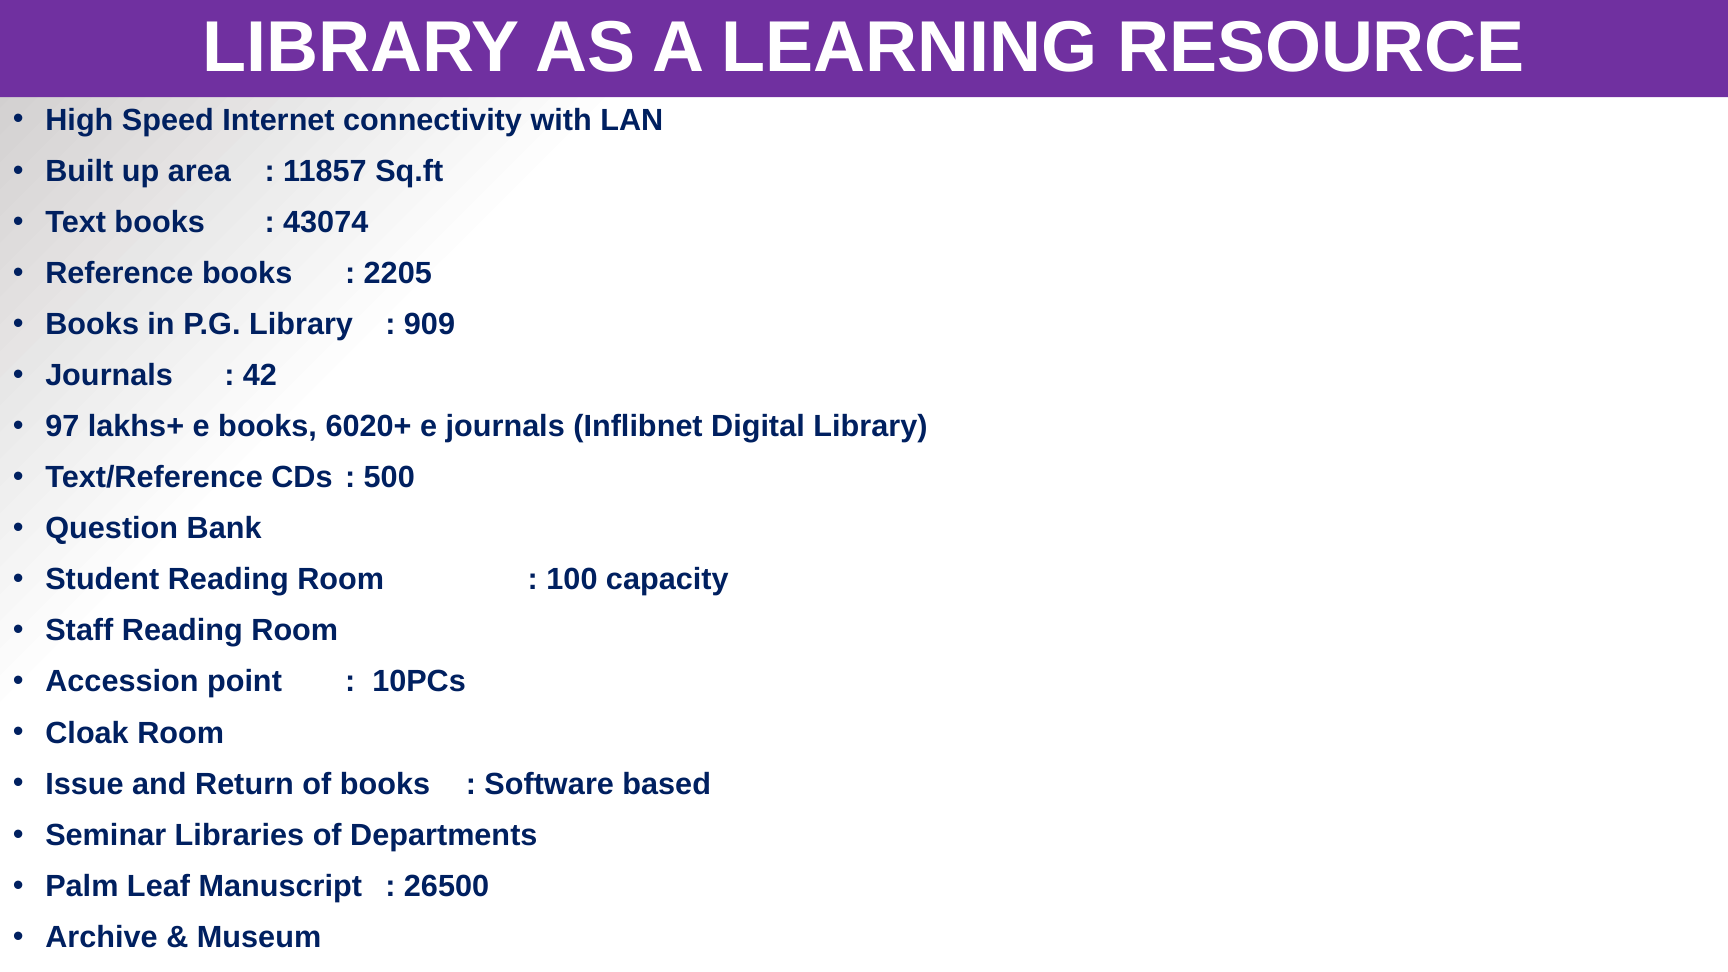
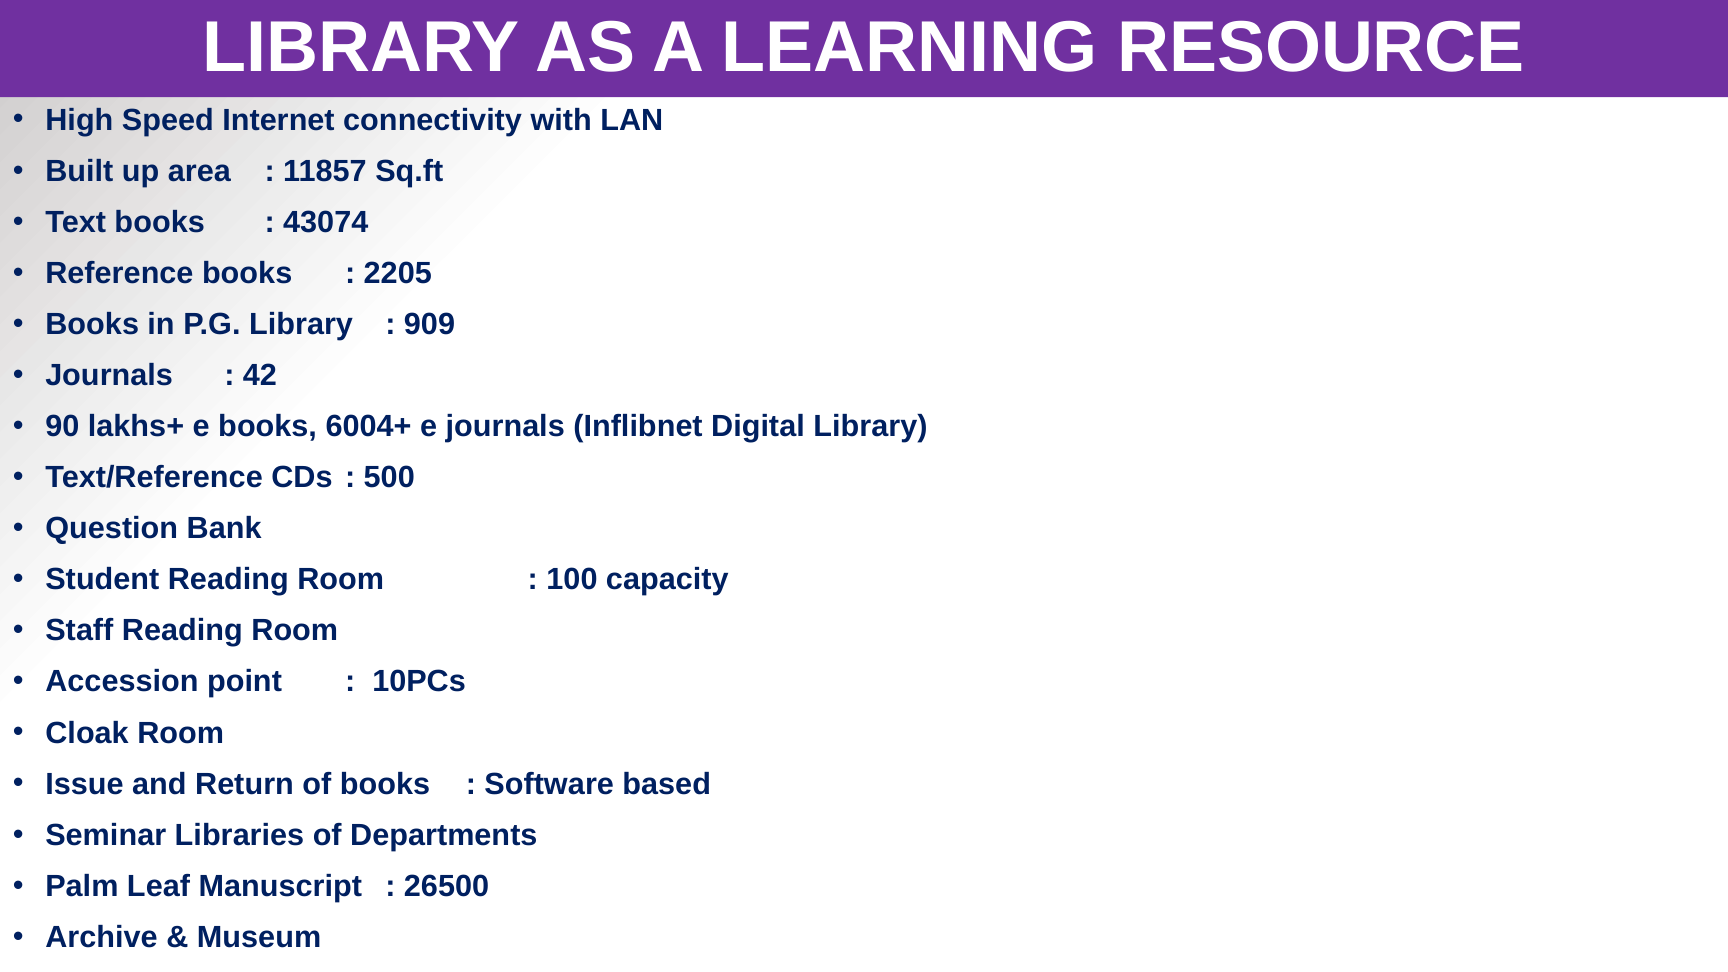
97: 97 -> 90 (62, 426)
6020+: 6020+ -> 6004+ (369, 426)
